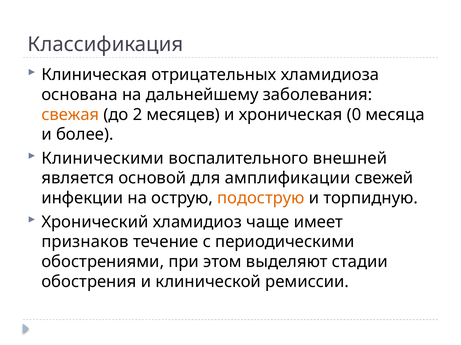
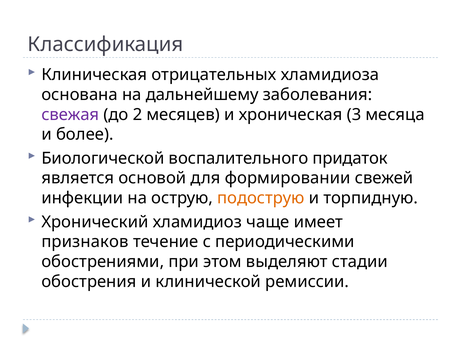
свежая colour: orange -> purple (70, 115)
0: 0 -> 3 (354, 115)
Клиническими: Клиническими -> Биологической (103, 159)
внешней: внешней -> придаток (350, 159)
амплификации: амплификации -> формировании (288, 179)
